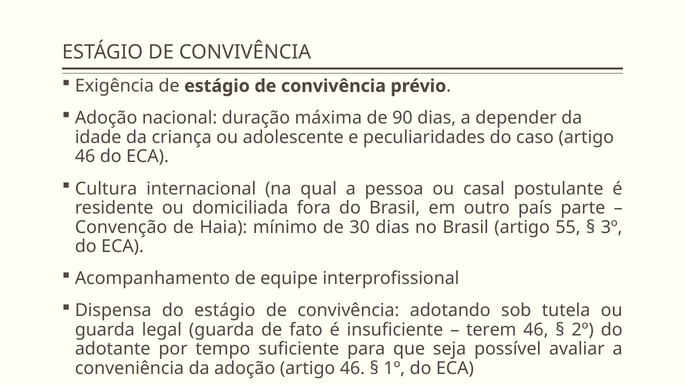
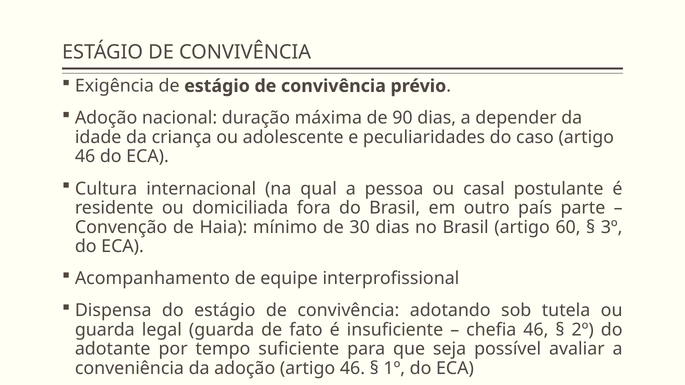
55: 55 -> 60 (568, 227)
terem: terem -> chefia (491, 330)
